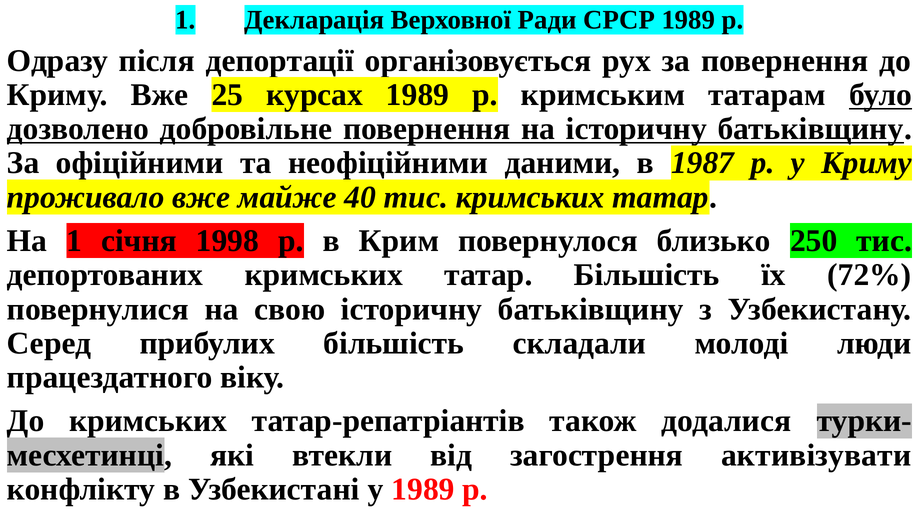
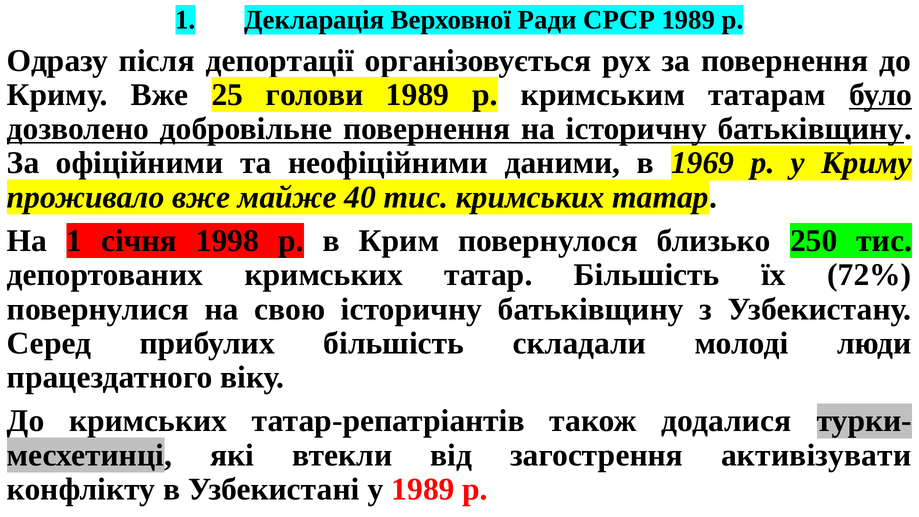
курсах: курсах -> голови (315, 95)
1987: 1987 -> 1969 (703, 163)
